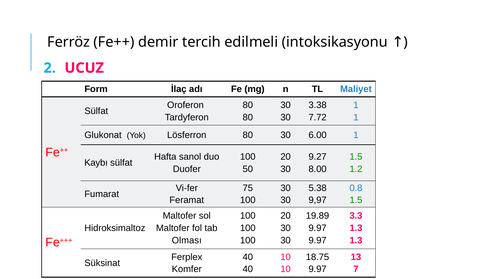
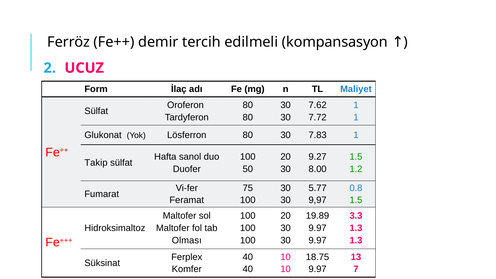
intoksikasyonu: intoksikasyonu -> kompansasyon (335, 42)
3.38: 3.38 -> 7.62 (318, 105)
6.00: 6.00 -> 7.83 (318, 135)
Kaybı: Kaybı -> Takip (96, 163)
5.38: 5.38 -> 5.77 (318, 188)
